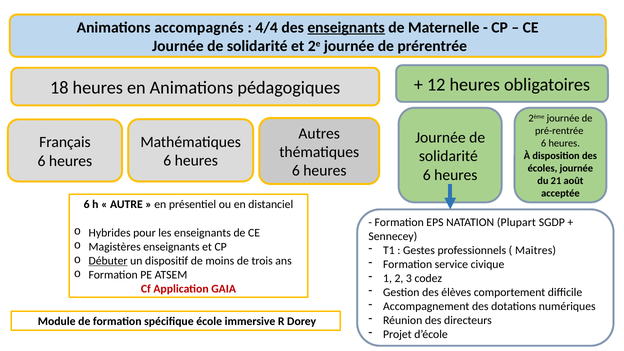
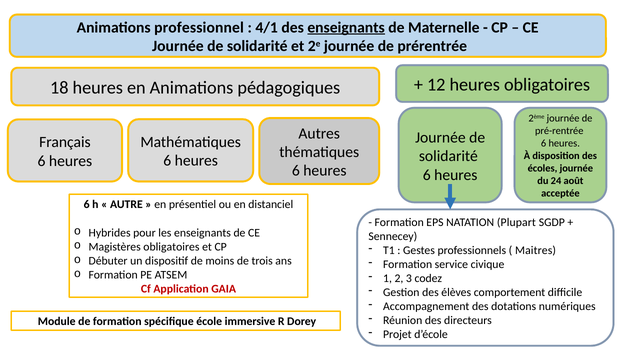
accompagnés: accompagnés -> professionnel (199, 27)
4/4: 4/4 -> 4/1 (267, 27)
21: 21 -> 24 (556, 181)
Magistères enseignants: enseignants -> obligatoires (171, 247)
Débuter underline: present -> none (108, 261)
